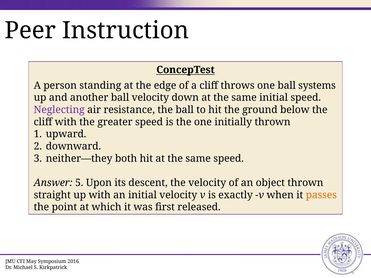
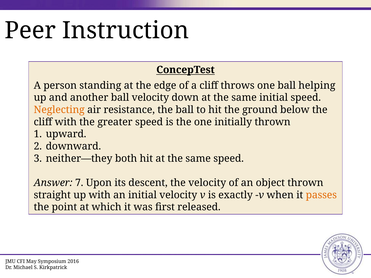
systems: systems -> helping (317, 85)
Neglecting colour: purple -> orange (59, 110)
5: 5 -> 7 (79, 183)
